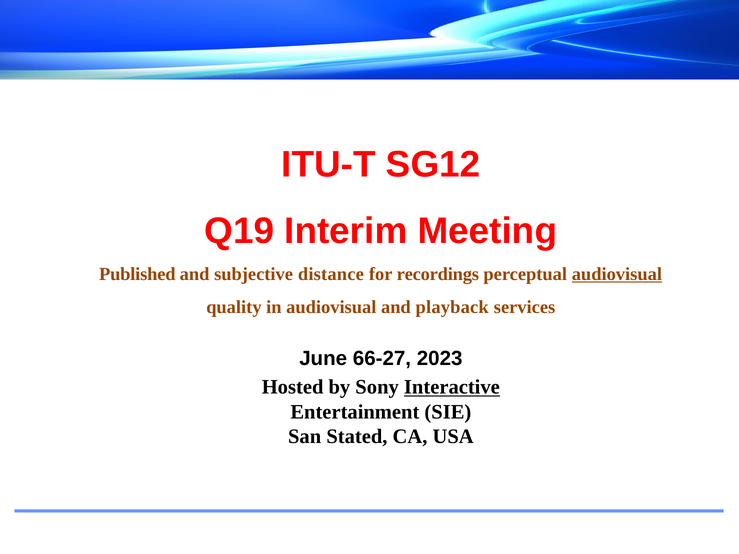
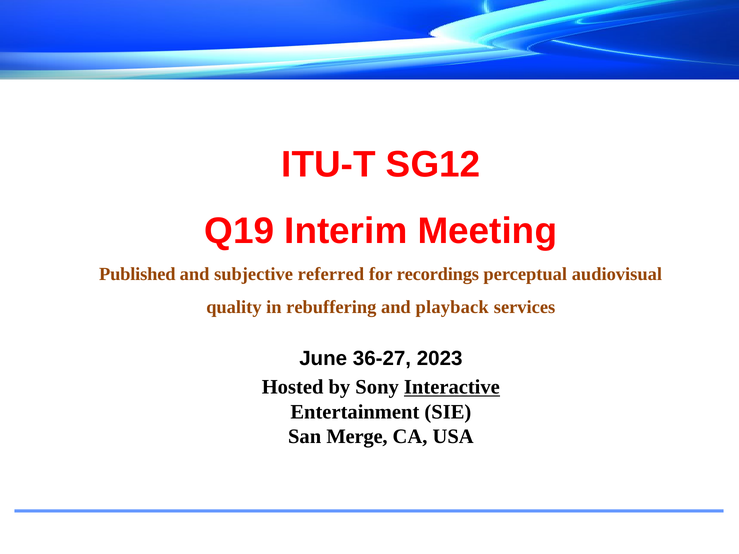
distance: distance -> referred (331, 274)
audiovisual underline: present -> none (617, 274)
in audiovisual: audiovisual -> rebuffering (331, 308)
66-27: 66-27 -> 36-27 (382, 359)
Stated: Stated -> Merge (357, 437)
